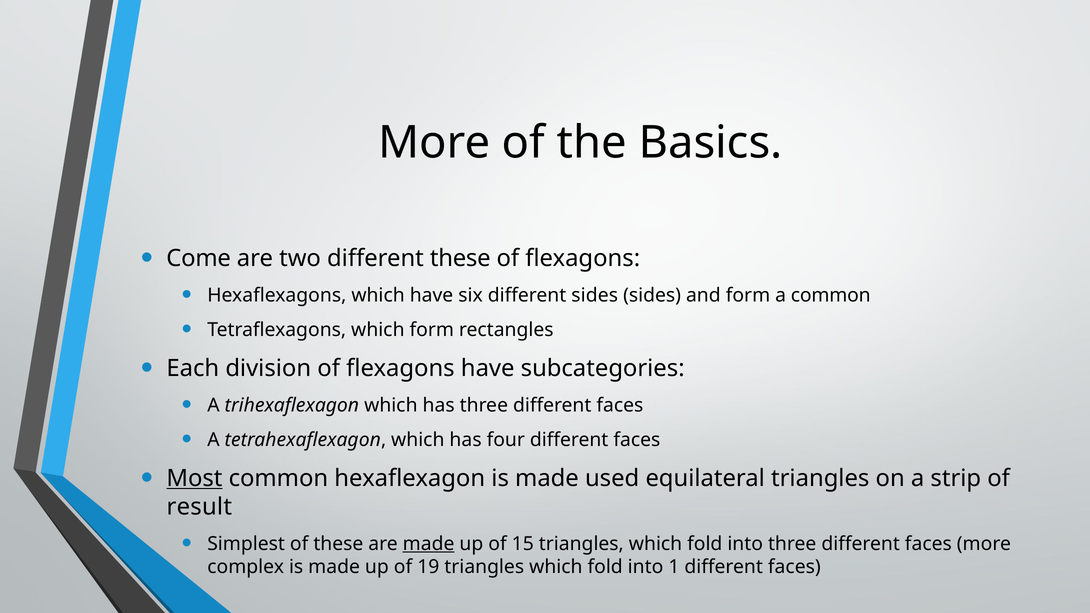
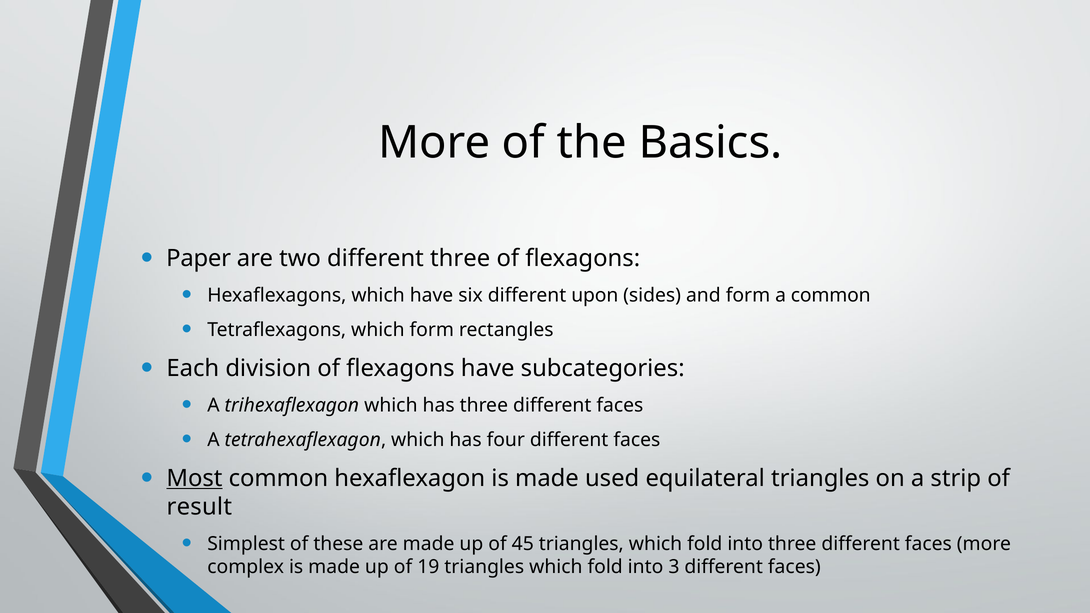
Come: Come -> Paper (199, 258)
different these: these -> three (460, 258)
different sides: sides -> upon (595, 295)
made underline: present -> none (429, 544)
15: 15 -> 45 (523, 544)
1: 1 -> 3 (674, 567)
